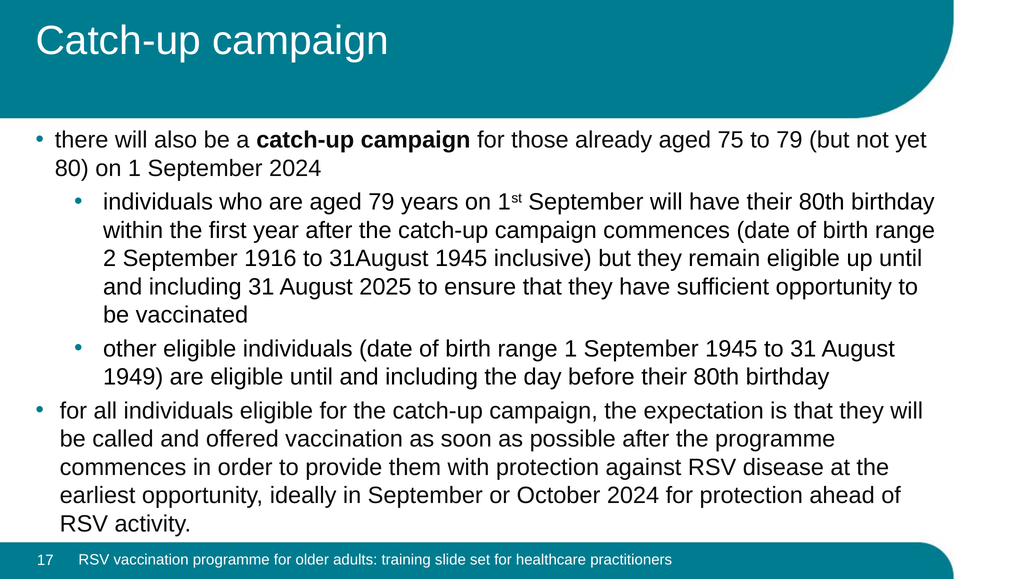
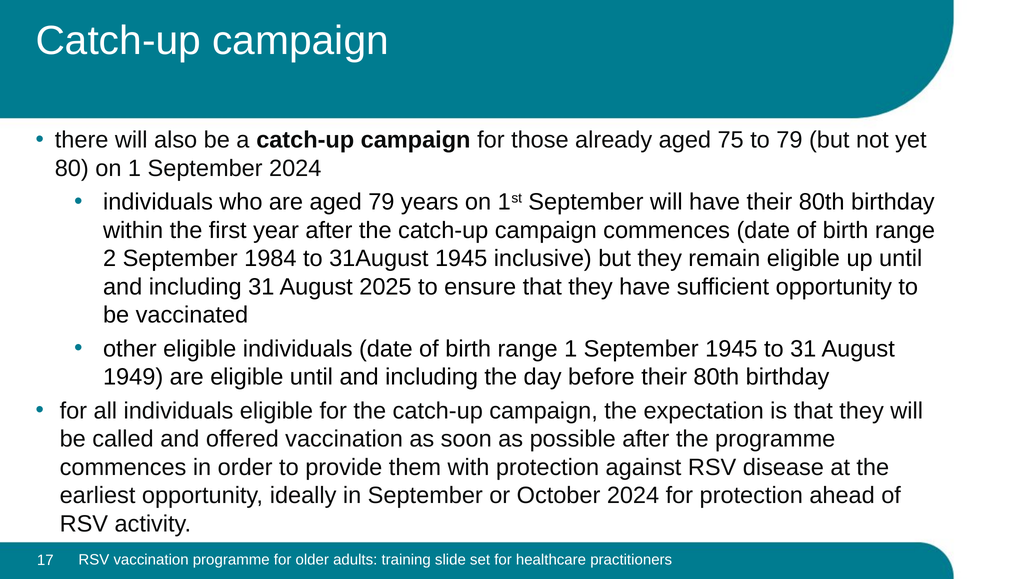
1916: 1916 -> 1984 (270, 259)
